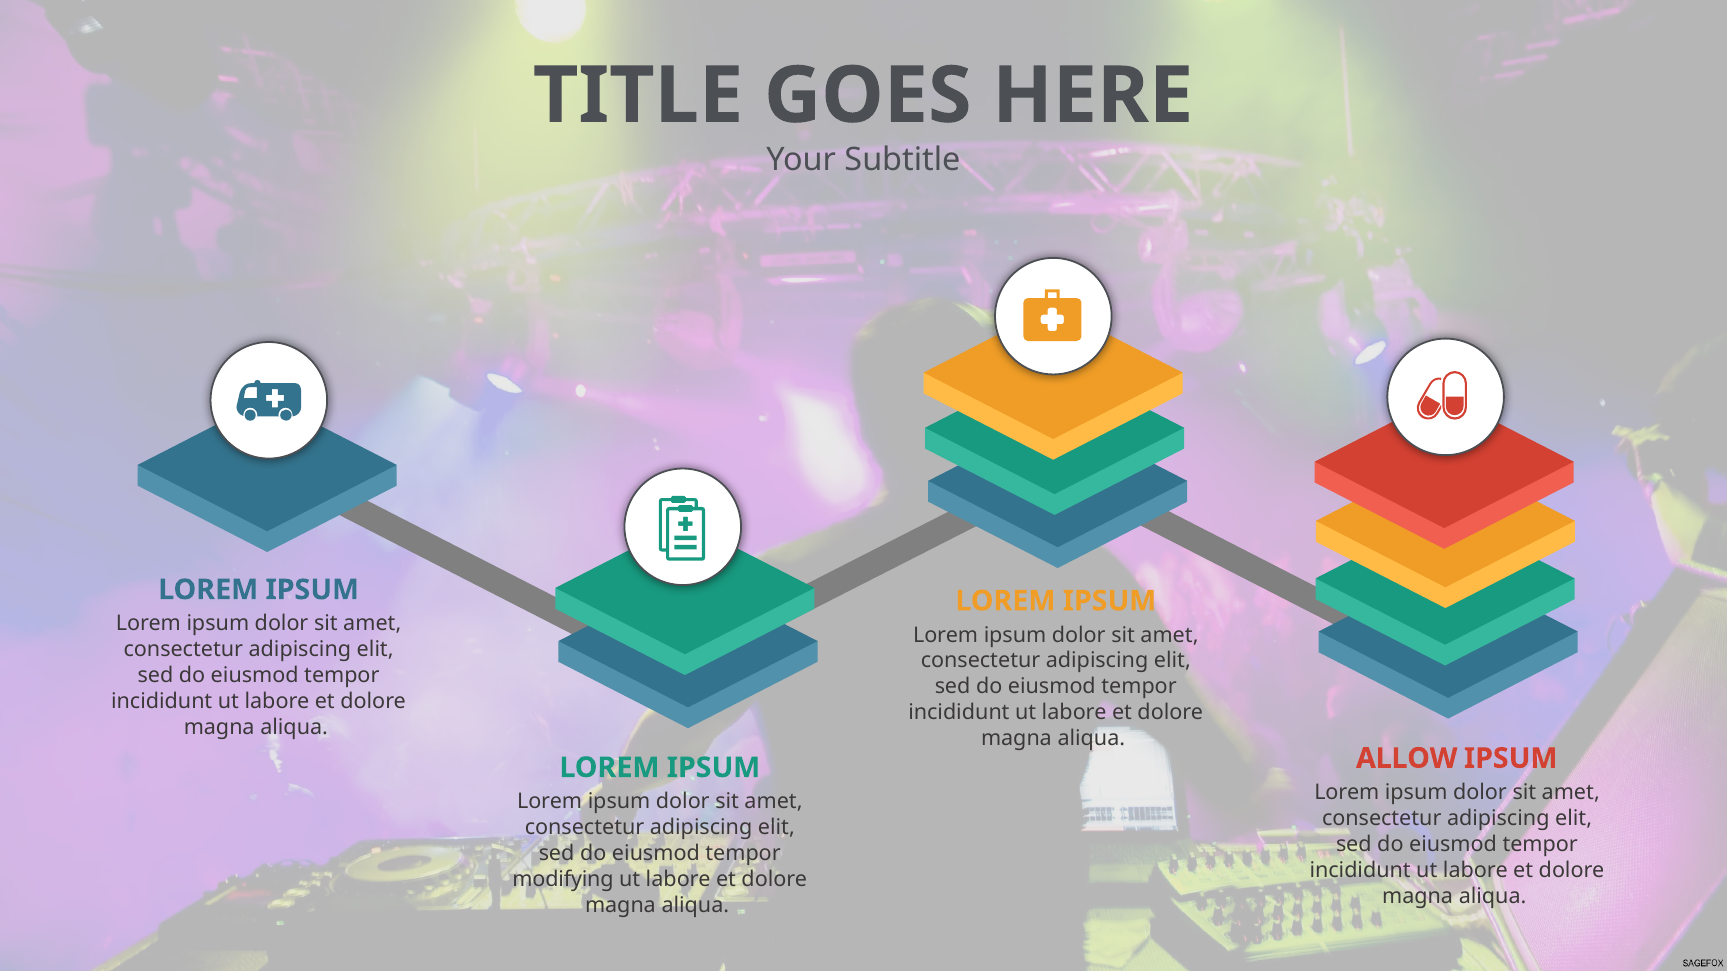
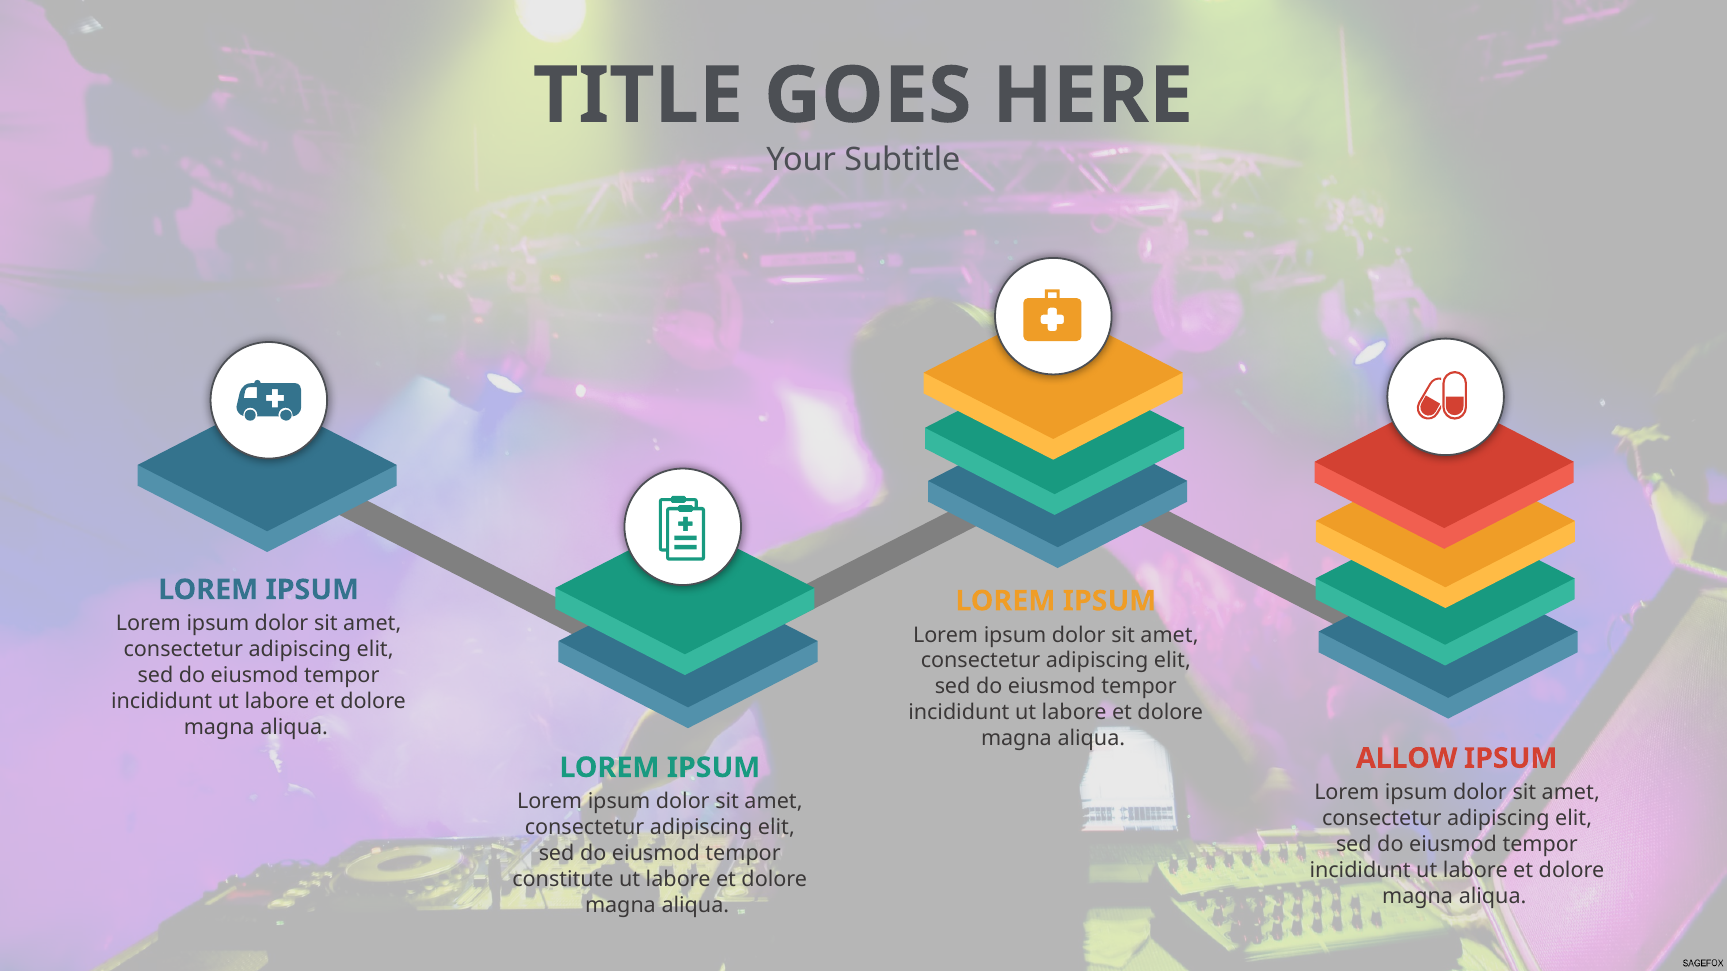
modifying: modifying -> constitute (563, 880)
